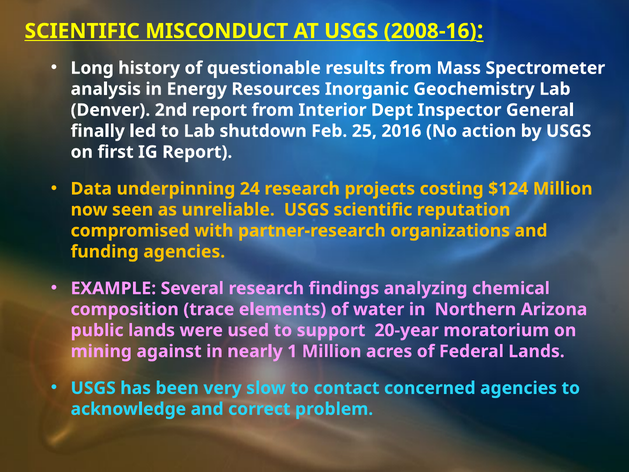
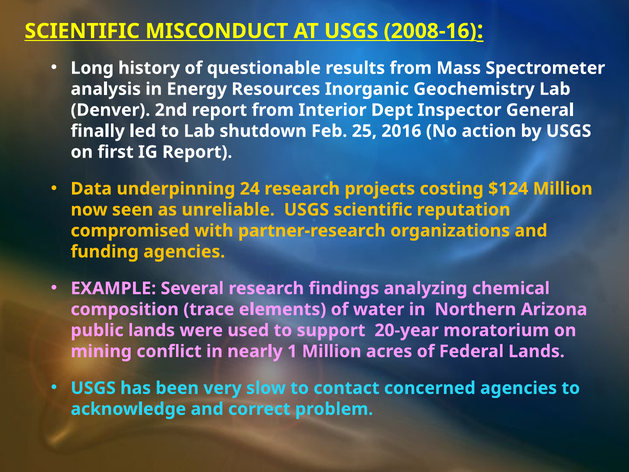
against: against -> conflict (169, 351)
